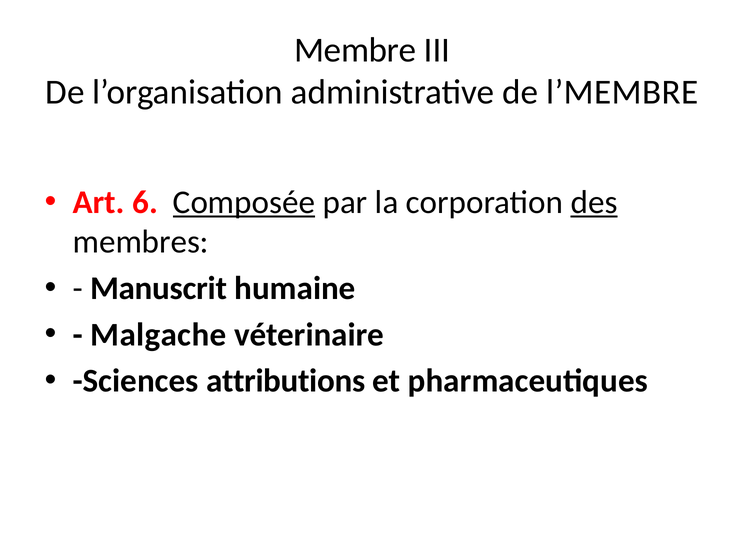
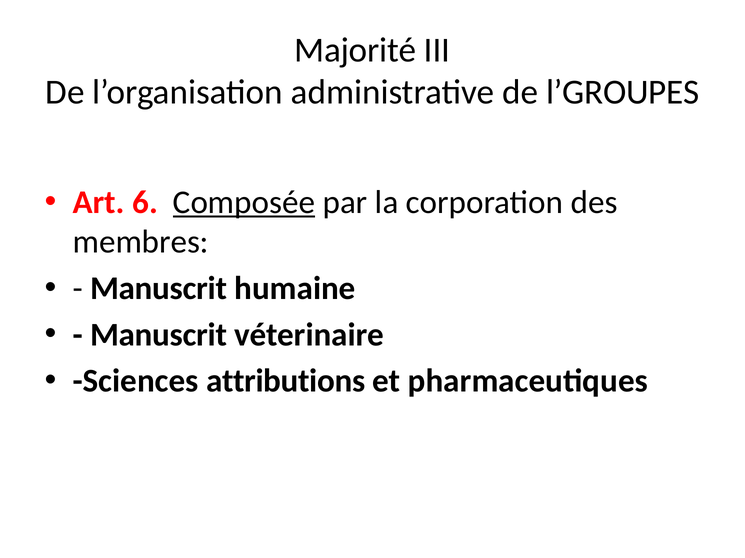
Membre: Membre -> Majorité (355, 50)
l’MEMBRE: l’MEMBRE -> l’GROUPES (623, 92)
des underline: present -> none (594, 203)
Malgache: Malgache -> Manuscrit (159, 335)
